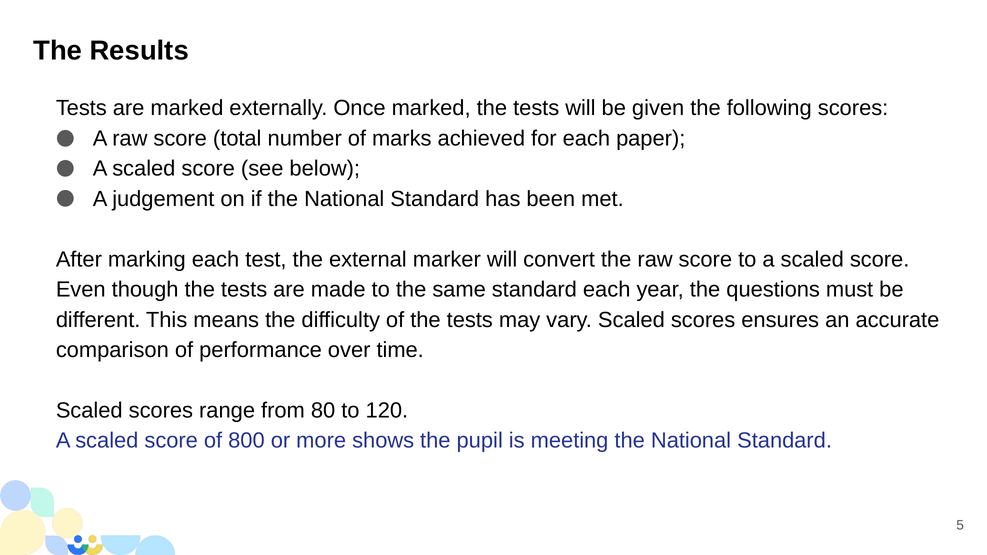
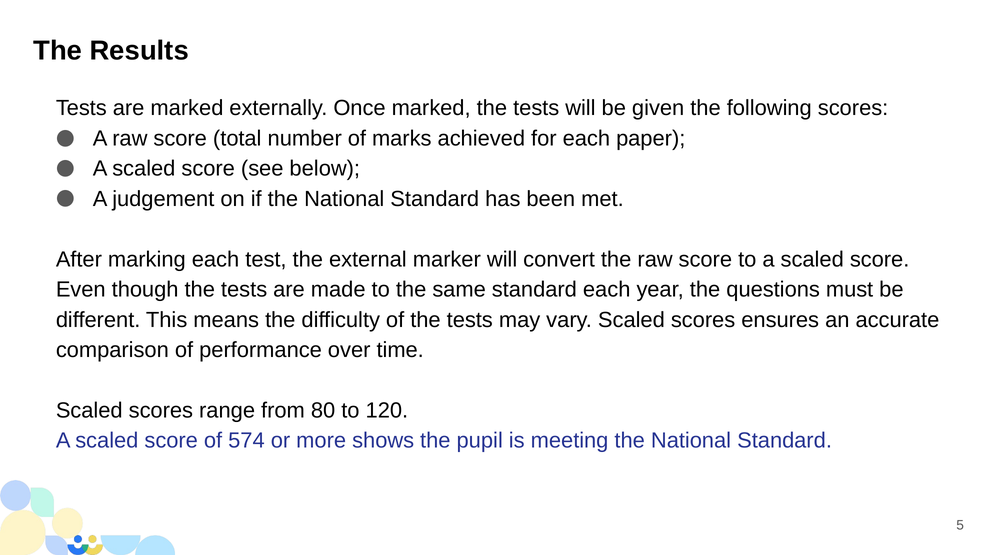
800: 800 -> 574 (246, 441)
